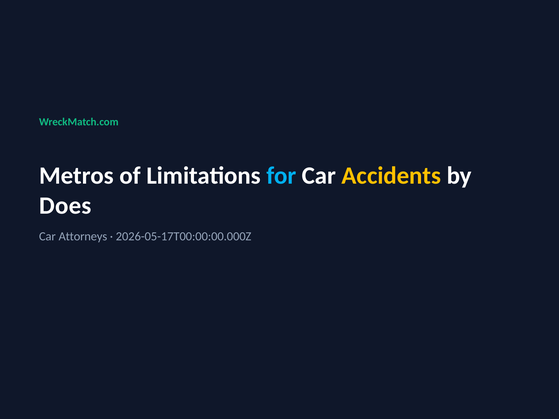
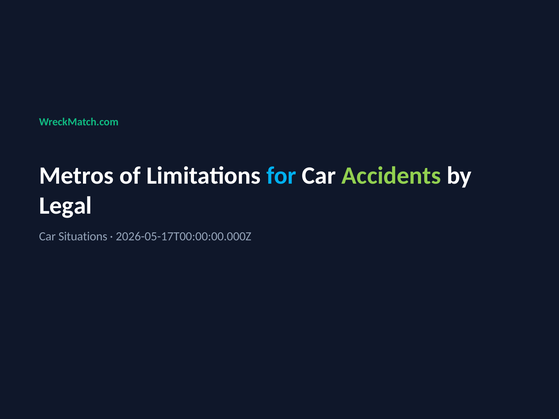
Accidents colour: yellow -> light green (391, 176)
Does: Does -> Legal (65, 206)
Attorneys: Attorneys -> Situations (83, 237)
